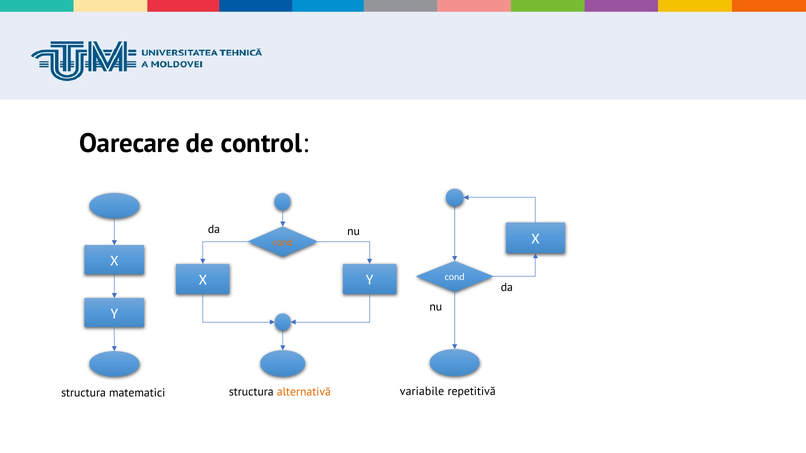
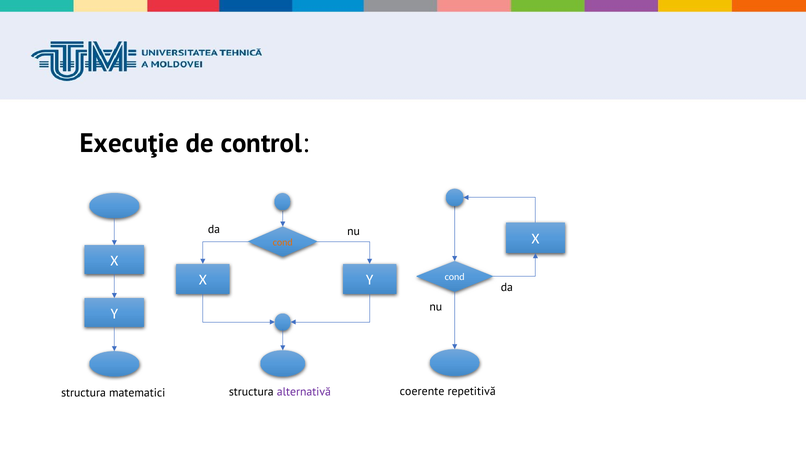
Oarecare: Oarecare -> Execuţie (129, 143)
variabile: variabile -> coerente (422, 392)
alternativă colour: orange -> purple (304, 392)
